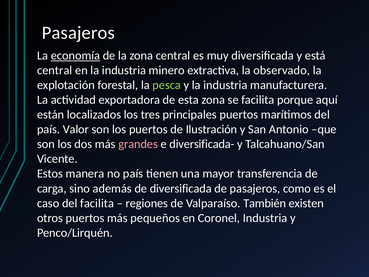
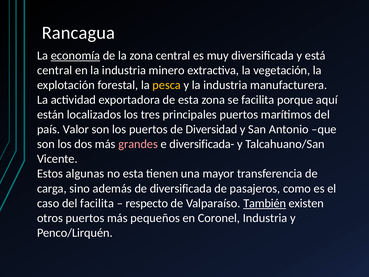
Pasajeros: Pasajeros -> Rancagua (78, 33)
observado: observado -> vegetación (282, 70)
pesca colour: light green -> yellow (167, 85)
Ilustración: Ilustración -> Diversidad (211, 129)
manera: manera -> algunas (85, 174)
no país: país -> esta (133, 174)
regiones: regiones -> respecto (147, 203)
También underline: none -> present (265, 203)
